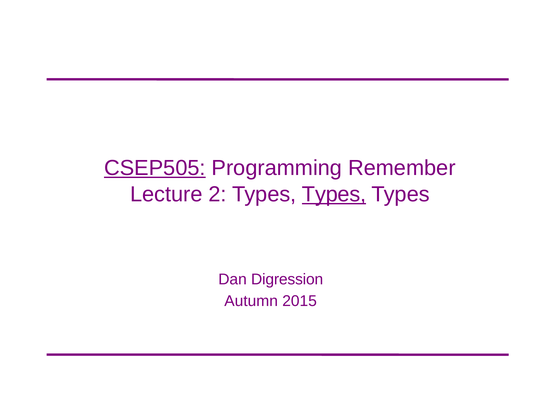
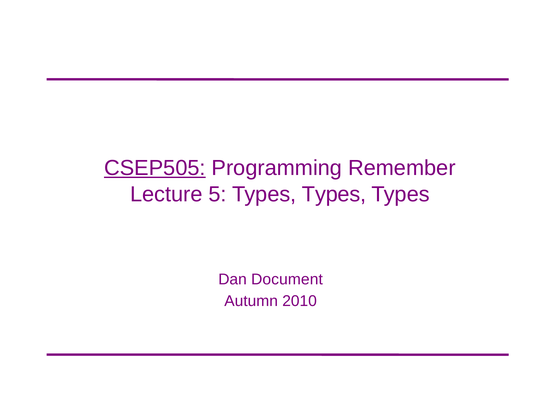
2: 2 -> 5 (218, 194)
Types underline: present -> none (334, 194)
Digression: Digression -> Document (287, 279)
2015: 2015 -> 2010 (300, 301)
